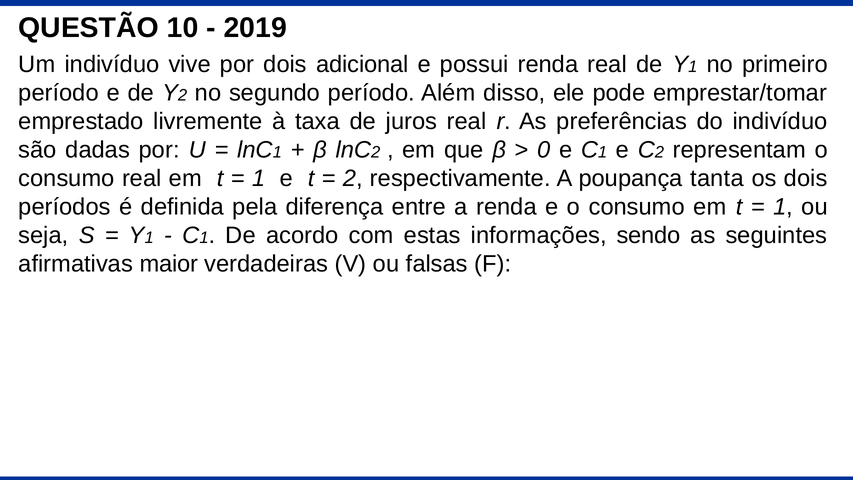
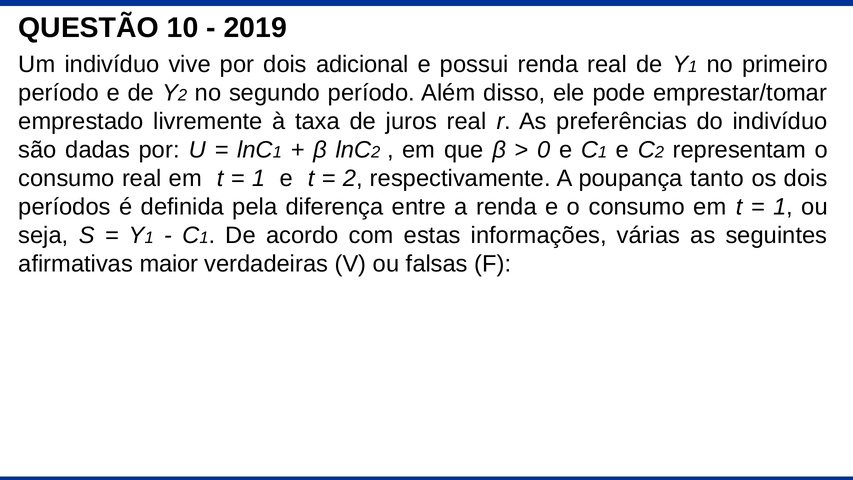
tanta: tanta -> tanto (717, 178)
sendo: sendo -> várias (649, 235)
